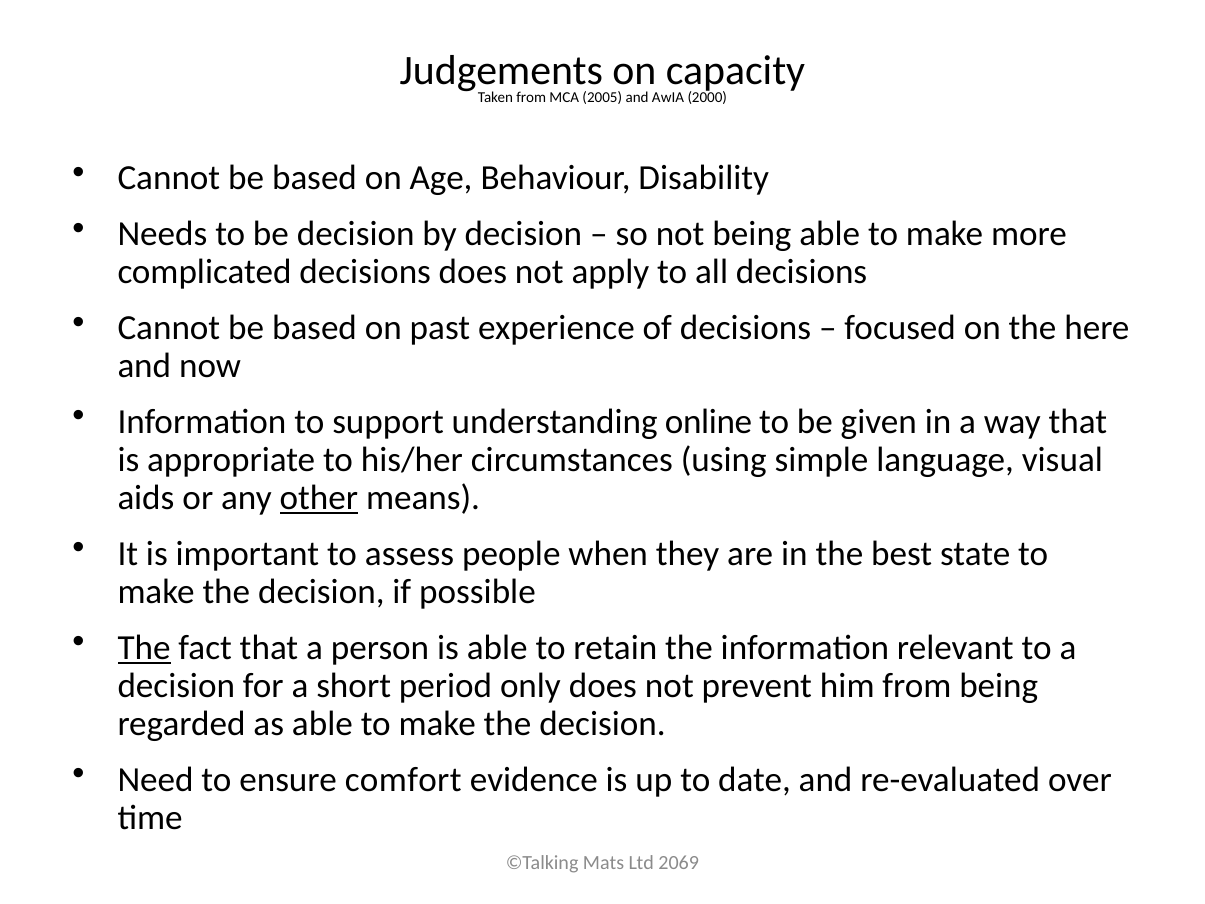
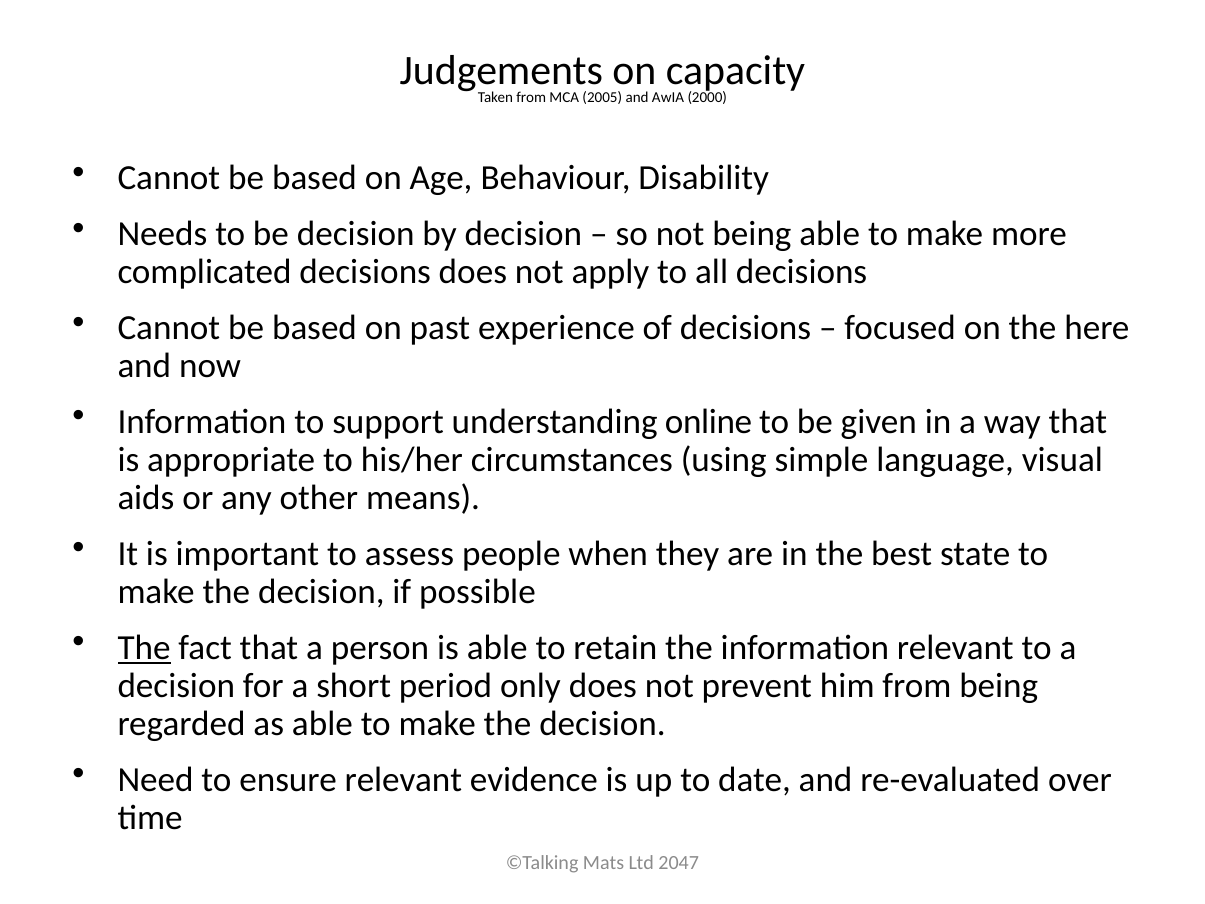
other underline: present -> none (319, 498)
ensure comfort: comfort -> relevant (403, 779)
2069: 2069 -> 2047 (679, 863)
